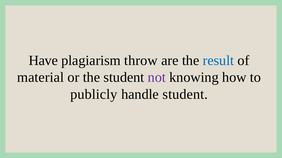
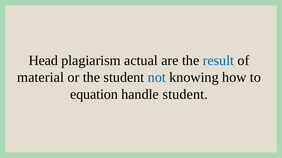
Have: Have -> Head (43, 61)
throw: throw -> actual (141, 61)
not colour: purple -> blue (157, 78)
publicly: publicly -> equation (94, 95)
